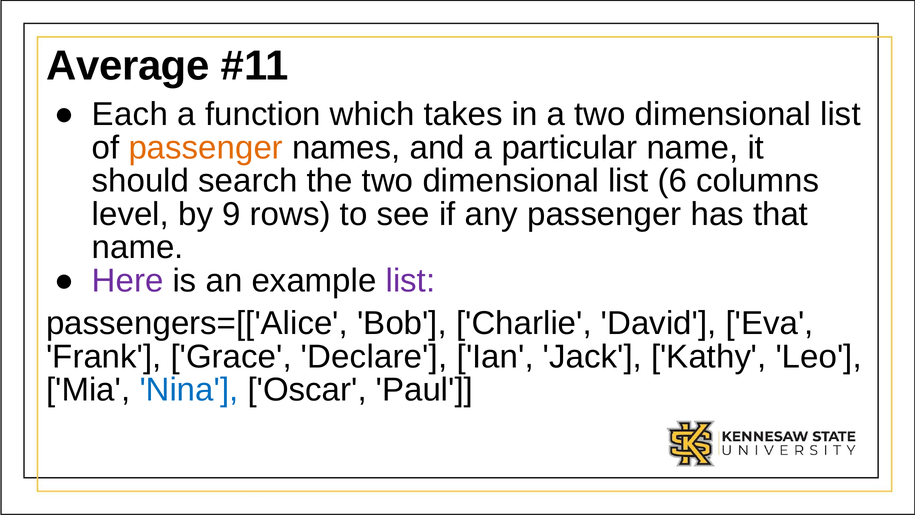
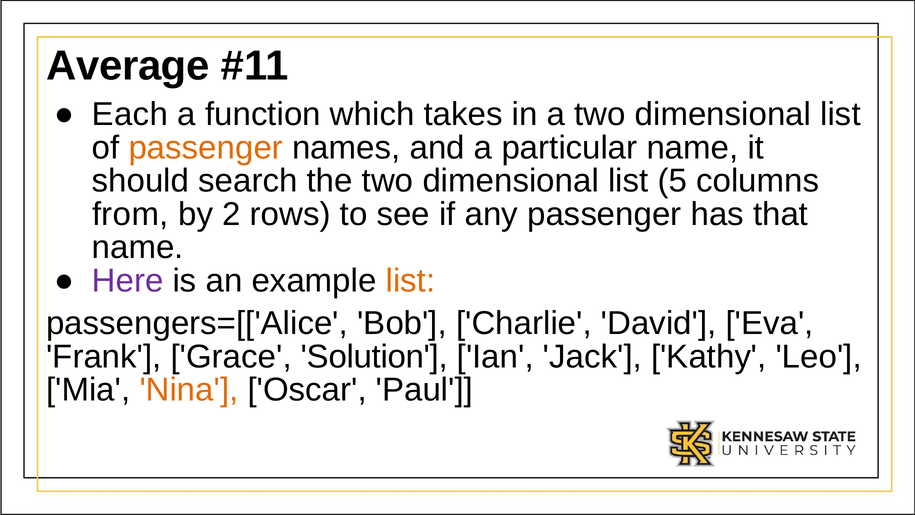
6: 6 -> 5 (672, 181)
level: level -> from (130, 214)
9: 9 -> 2 (231, 214)
list colour: purple -> orange (410, 281)
Declare: Declare -> Solution (374, 357)
Nina colour: blue -> orange (189, 390)
